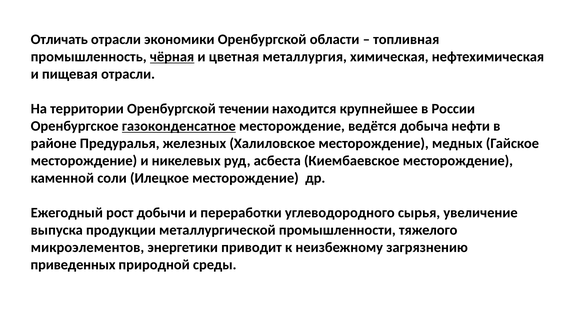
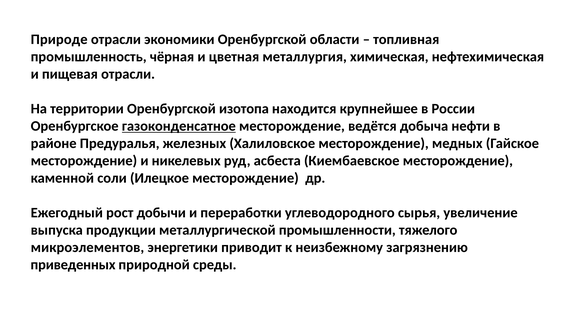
Отличать: Отличать -> Природе (59, 39)
чёрная underline: present -> none (172, 57)
течении: течении -> изотопа (244, 109)
